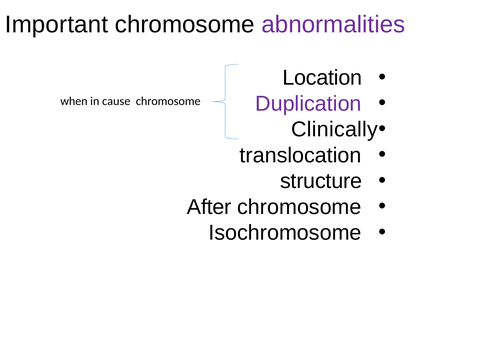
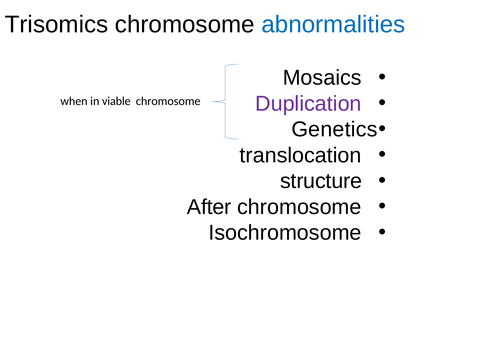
Important: Important -> Trisomics (57, 24)
abnormalities colour: purple -> blue (333, 24)
Location: Location -> Mosaics (322, 78)
cause: cause -> viable (116, 101)
Clinically: Clinically -> Genetics (335, 130)
